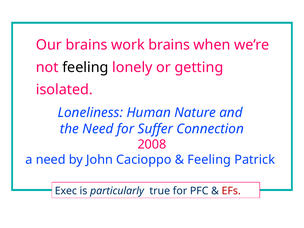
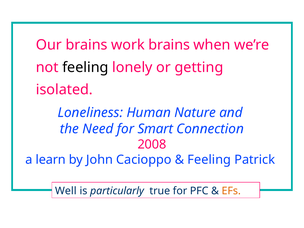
Suffer: Suffer -> Smart (155, 129)
a need: need -> learn (51, 160)
Exec: Exec -> Well (66, 191)
EFs colour: red -> orange (231, 191)
